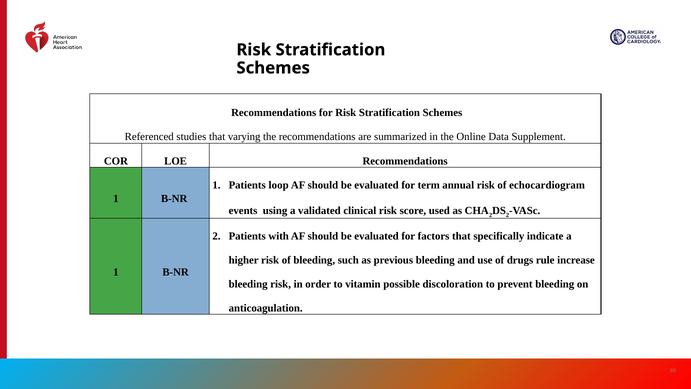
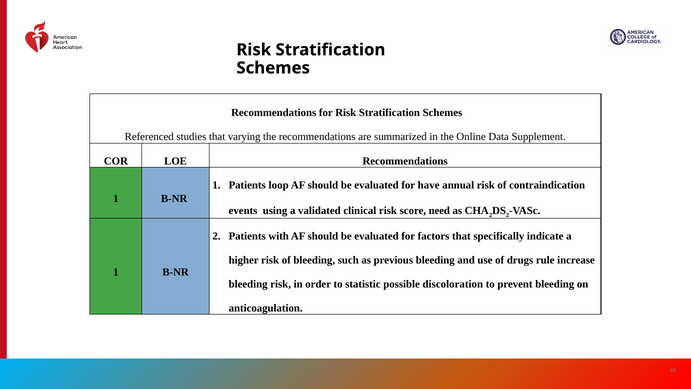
term: term -> have (429, 185)
echocardiogram: echocardiogram -> contraindication (547, 185)
used: used -> need (439, 211)
vitamin: vitamin -> statistic (363, 284)
